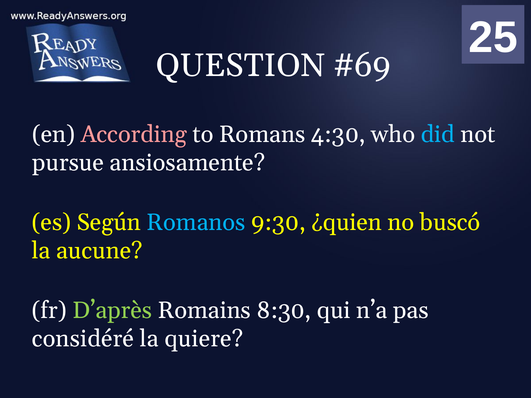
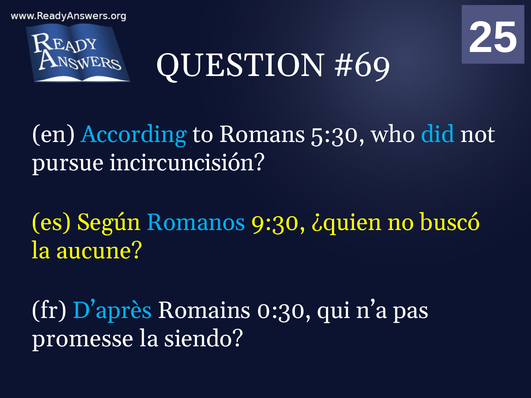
According colour: pink -> light blue (134, 134)
4:30: 4:30 -> 5:30 (338, 134)
ansiosamente: ansiosamente -> incircuncisión (187, 163)
D’après colour: light green -> light blue (112, 310)
8:30: 8:30 -> 0:30 (284, 310)
considéré: considéré -> promesse (83, 339)
quiere: quiere -> siendo (204, 339)
